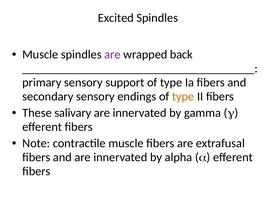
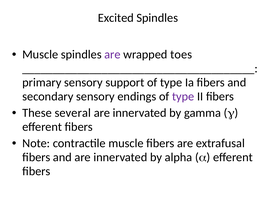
back: back -> toes (181, 55)
type colour: orange -> purple (183, 96)
salivary: salivary -> several (73, 113)
